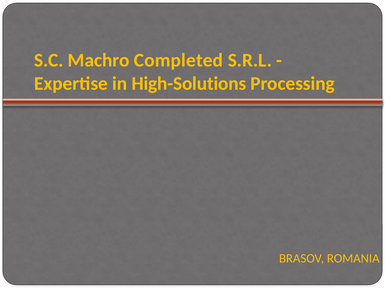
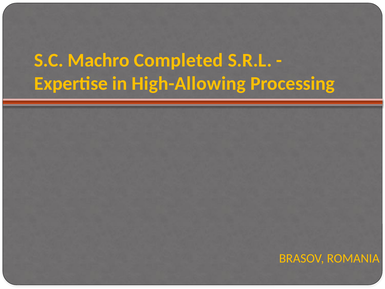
High-Solutions: High-Solutions -> High-Allowing (189, 83)
